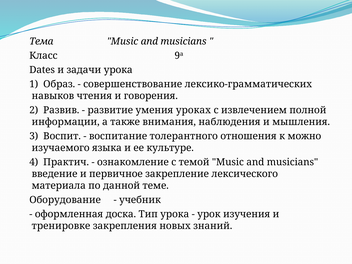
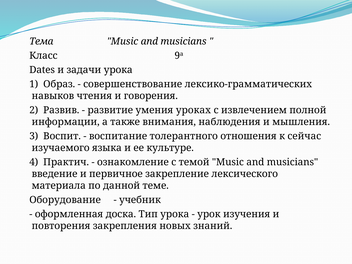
можно: можно -> сейчас (304, 136)
тренировке: тренировке -> повторения (61, 226)
